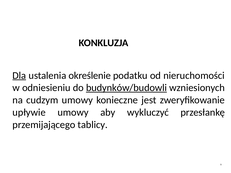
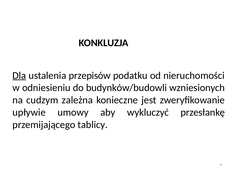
określenie: określenie -> przepisów (90, 76)
budynków/budowli underline: present -> none (126, 88)
cudzym umowy: umowy -> zależna (77, 100)
